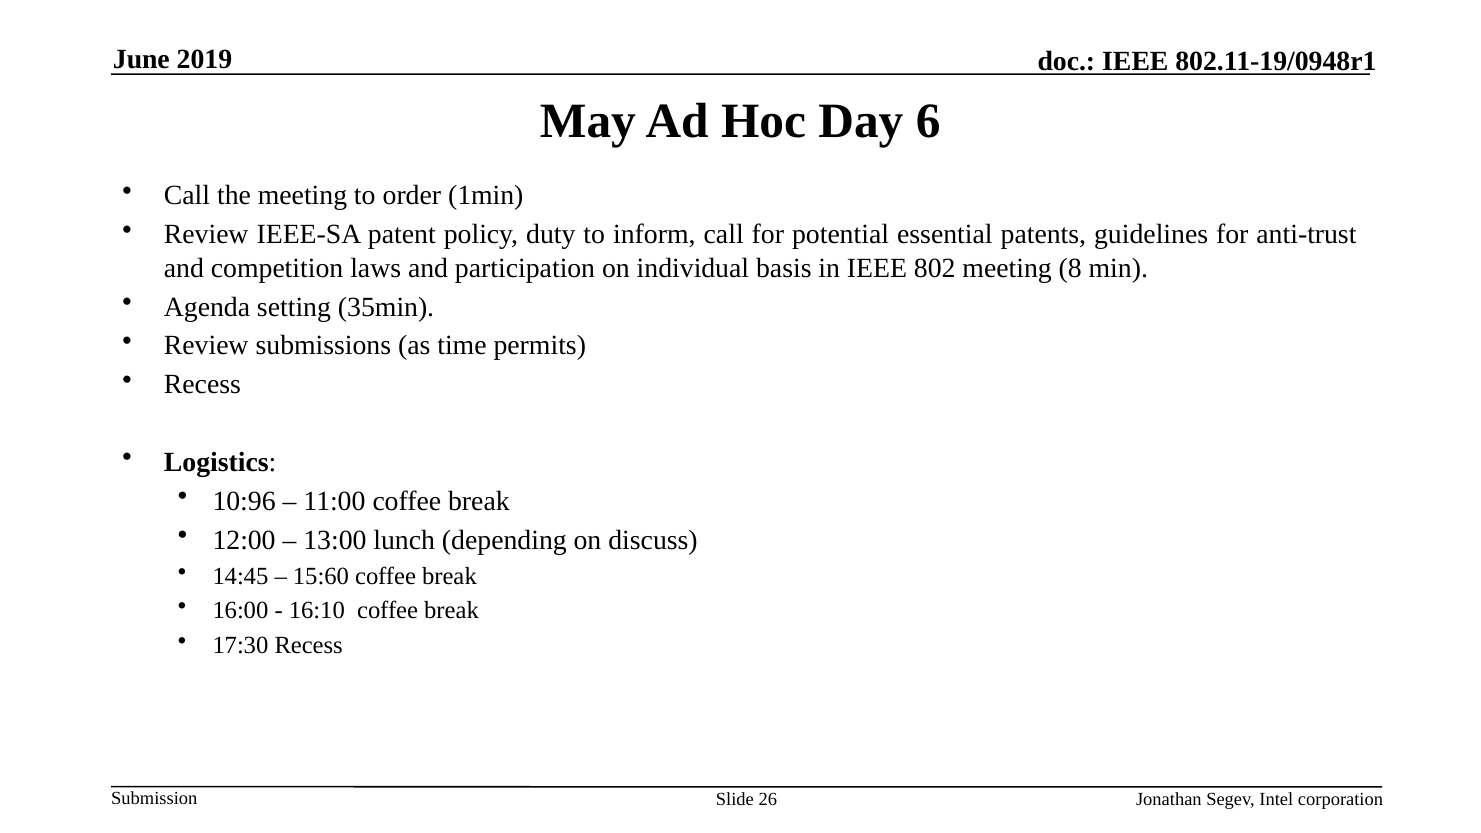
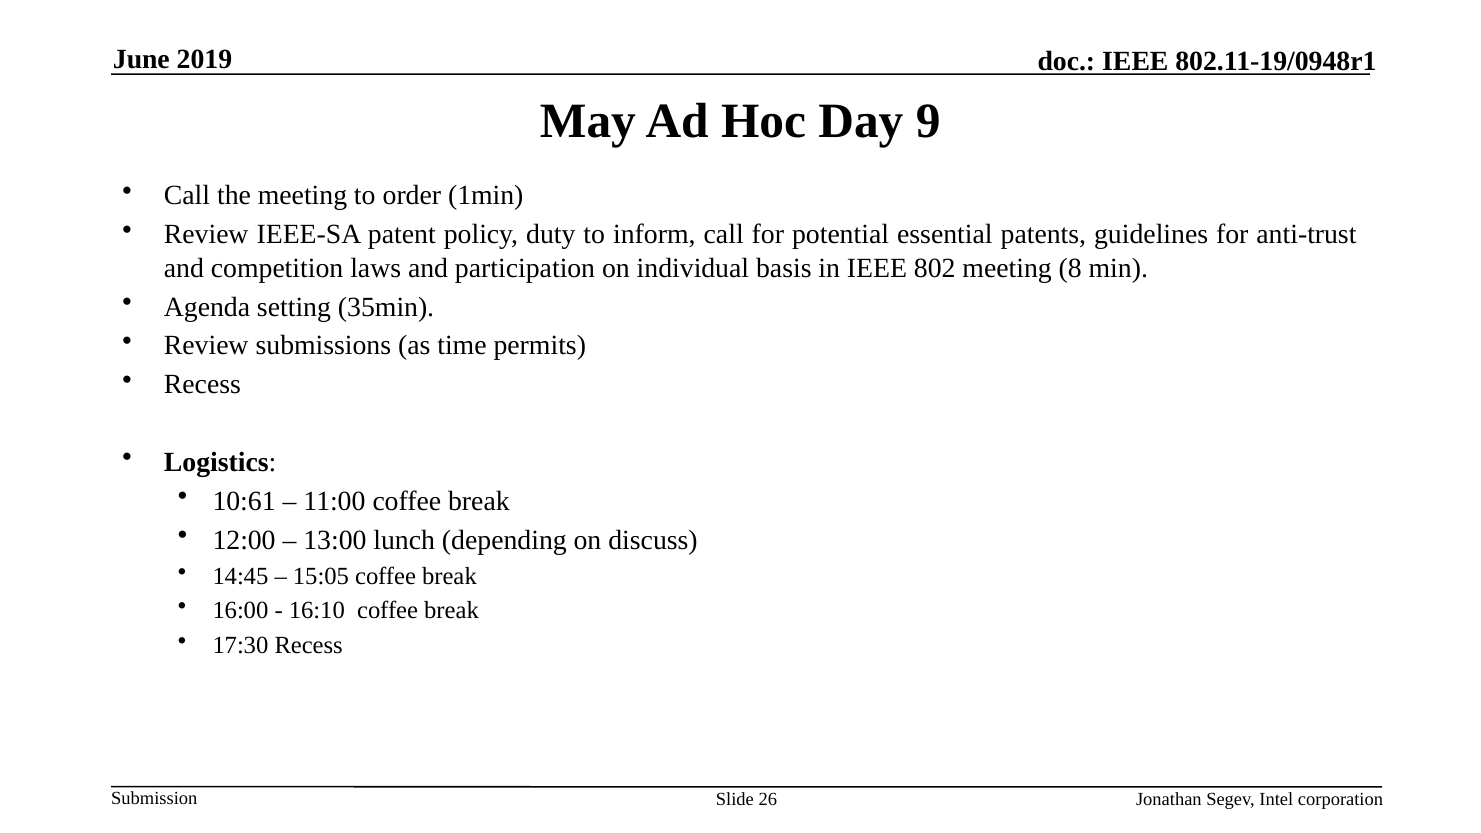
6: 6 -> 9 (928, 121)
10:96: 10:96 -> 10:61 (244, 501)
15:60: 15:60 -> 15:05 (321, 576)
